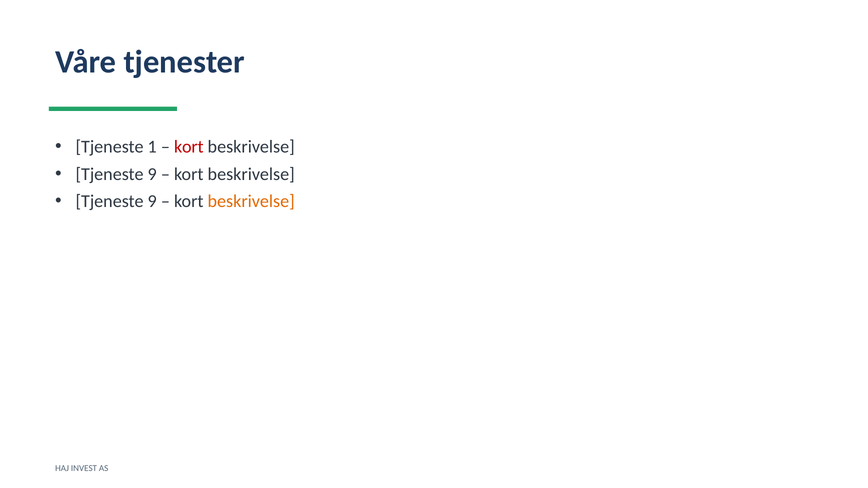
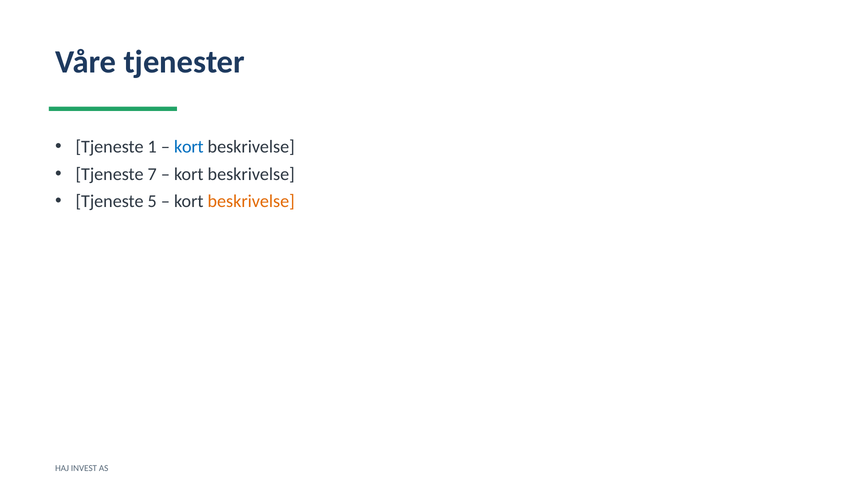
kort colour: red -> blue (189, 147)
9: 9 -> 7 (152, 174)
9: 9 -> 5 (152, 201)
